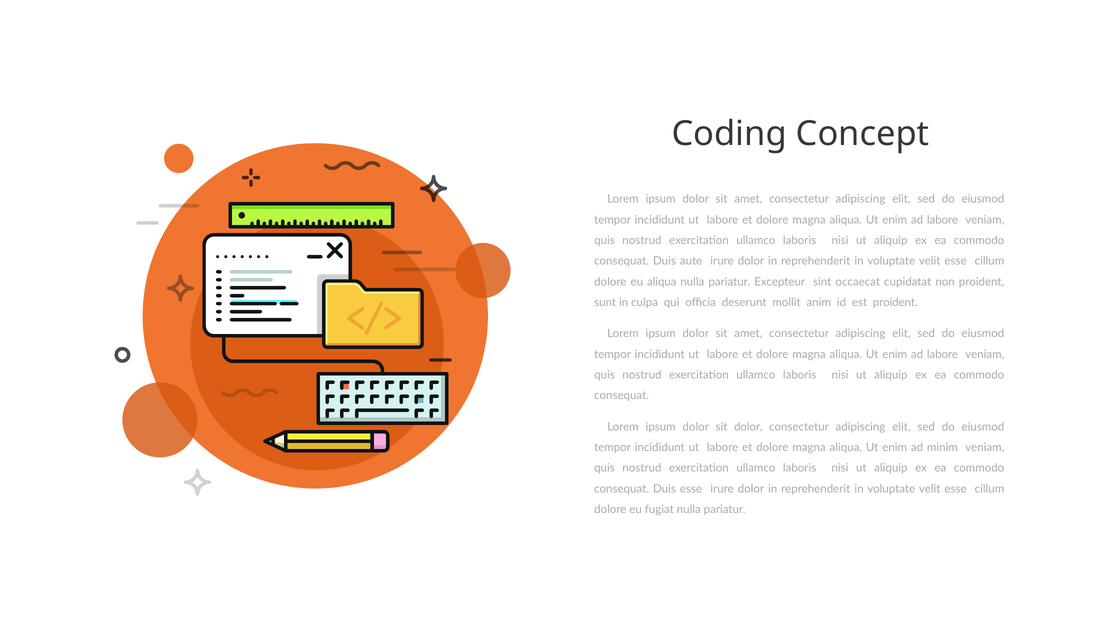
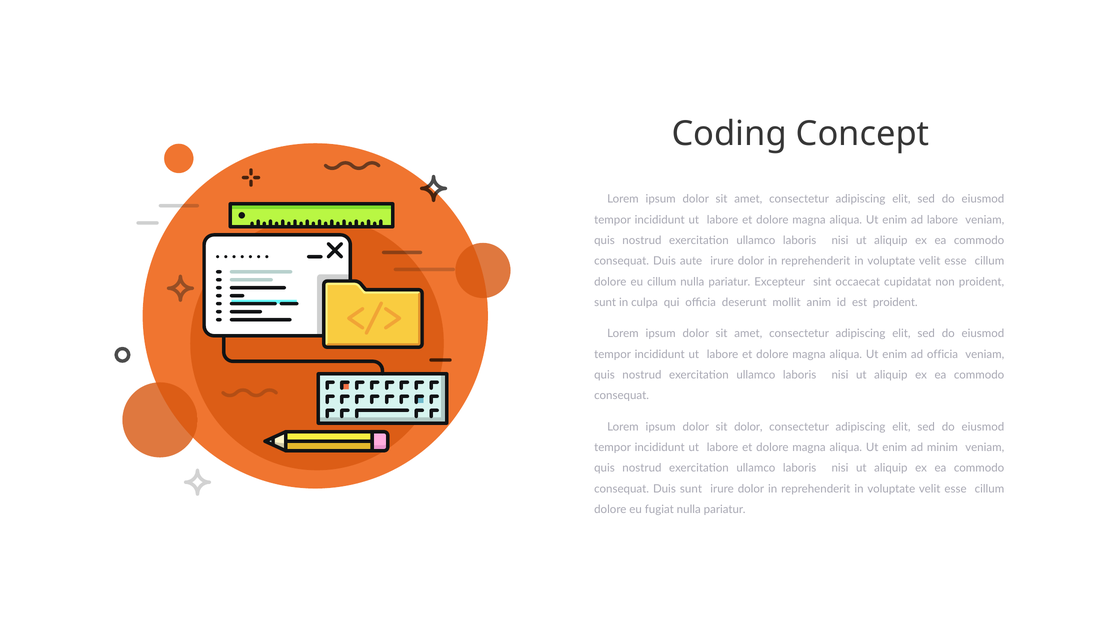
eu aliqua: aliqua -> cillum (662, 282)
labore: labore -> officia (942, 354)
Duis esse: esse -> sunt (691, 489)
